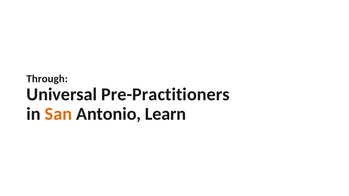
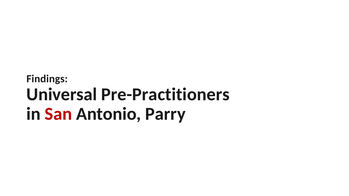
Through: Through -> Findings (47, 79)
San colour: orange -> red (58, 114)
Learn: Learn -> Parry (165, 114)
